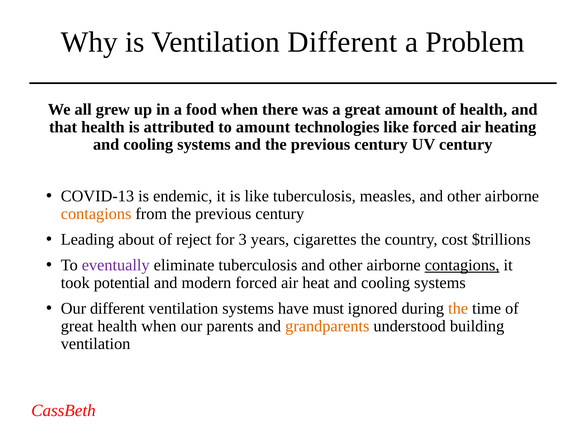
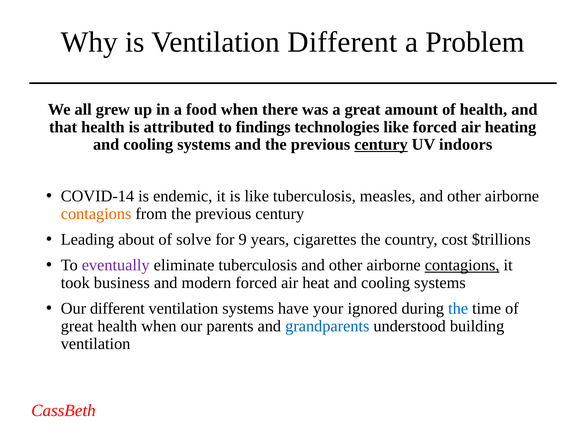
to amount: amount -> findings (263, 127)
century underline: none -> present (381, 144)
UV century: century -> indoors (466, 144)
COVID-13: COVID-13 -> COVID-14 (97, 196)
reject: reject -> solve (194, 239)
3: 3 -> 9 (243, 239)
potential: potential -> business (122, 283)
must: must -> your (328, 308)
the colour: orange -> blue (458, 308)
grandparents colour: orange -> blue (327, 326)
